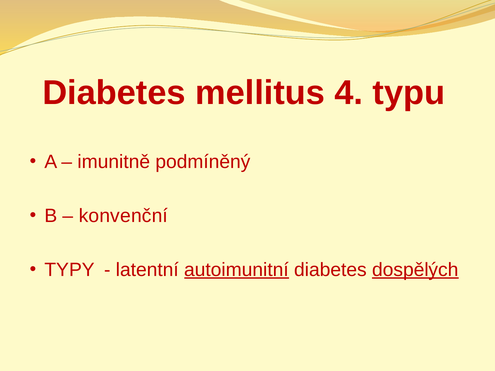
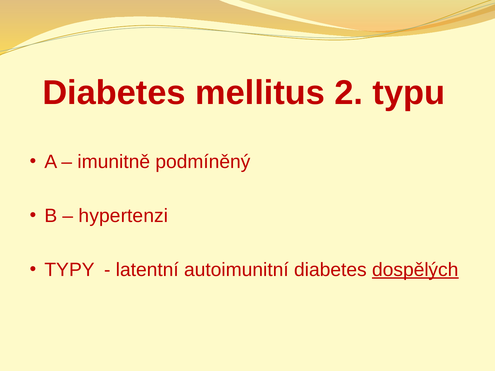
4: 4 -> 2 (349, 93)
konvenční: konvenční -> hypertenzi (123, 216)
autoimunitní underline: present -> none (237, 270)
